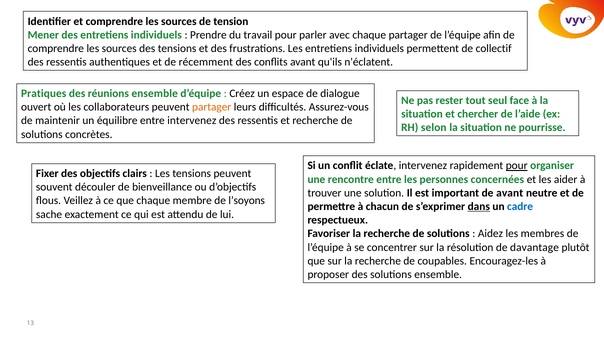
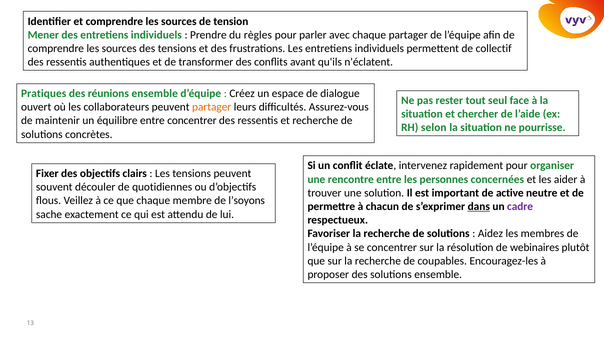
travail: travail -> règles (258, 35)
récemment: récemment -> transformer (206, 62)
entre intervenez: intervenez -> concentrer (192, 121)
pour underline: present -> none (517, 166)
bienveillance: bienveillance -> quotidiennes (162, 187)
de avant: avant -> active (510, 193)
cadre colour: blue -> purple (520, 206)
davantage: davantage -> webinaires (535, 247)
